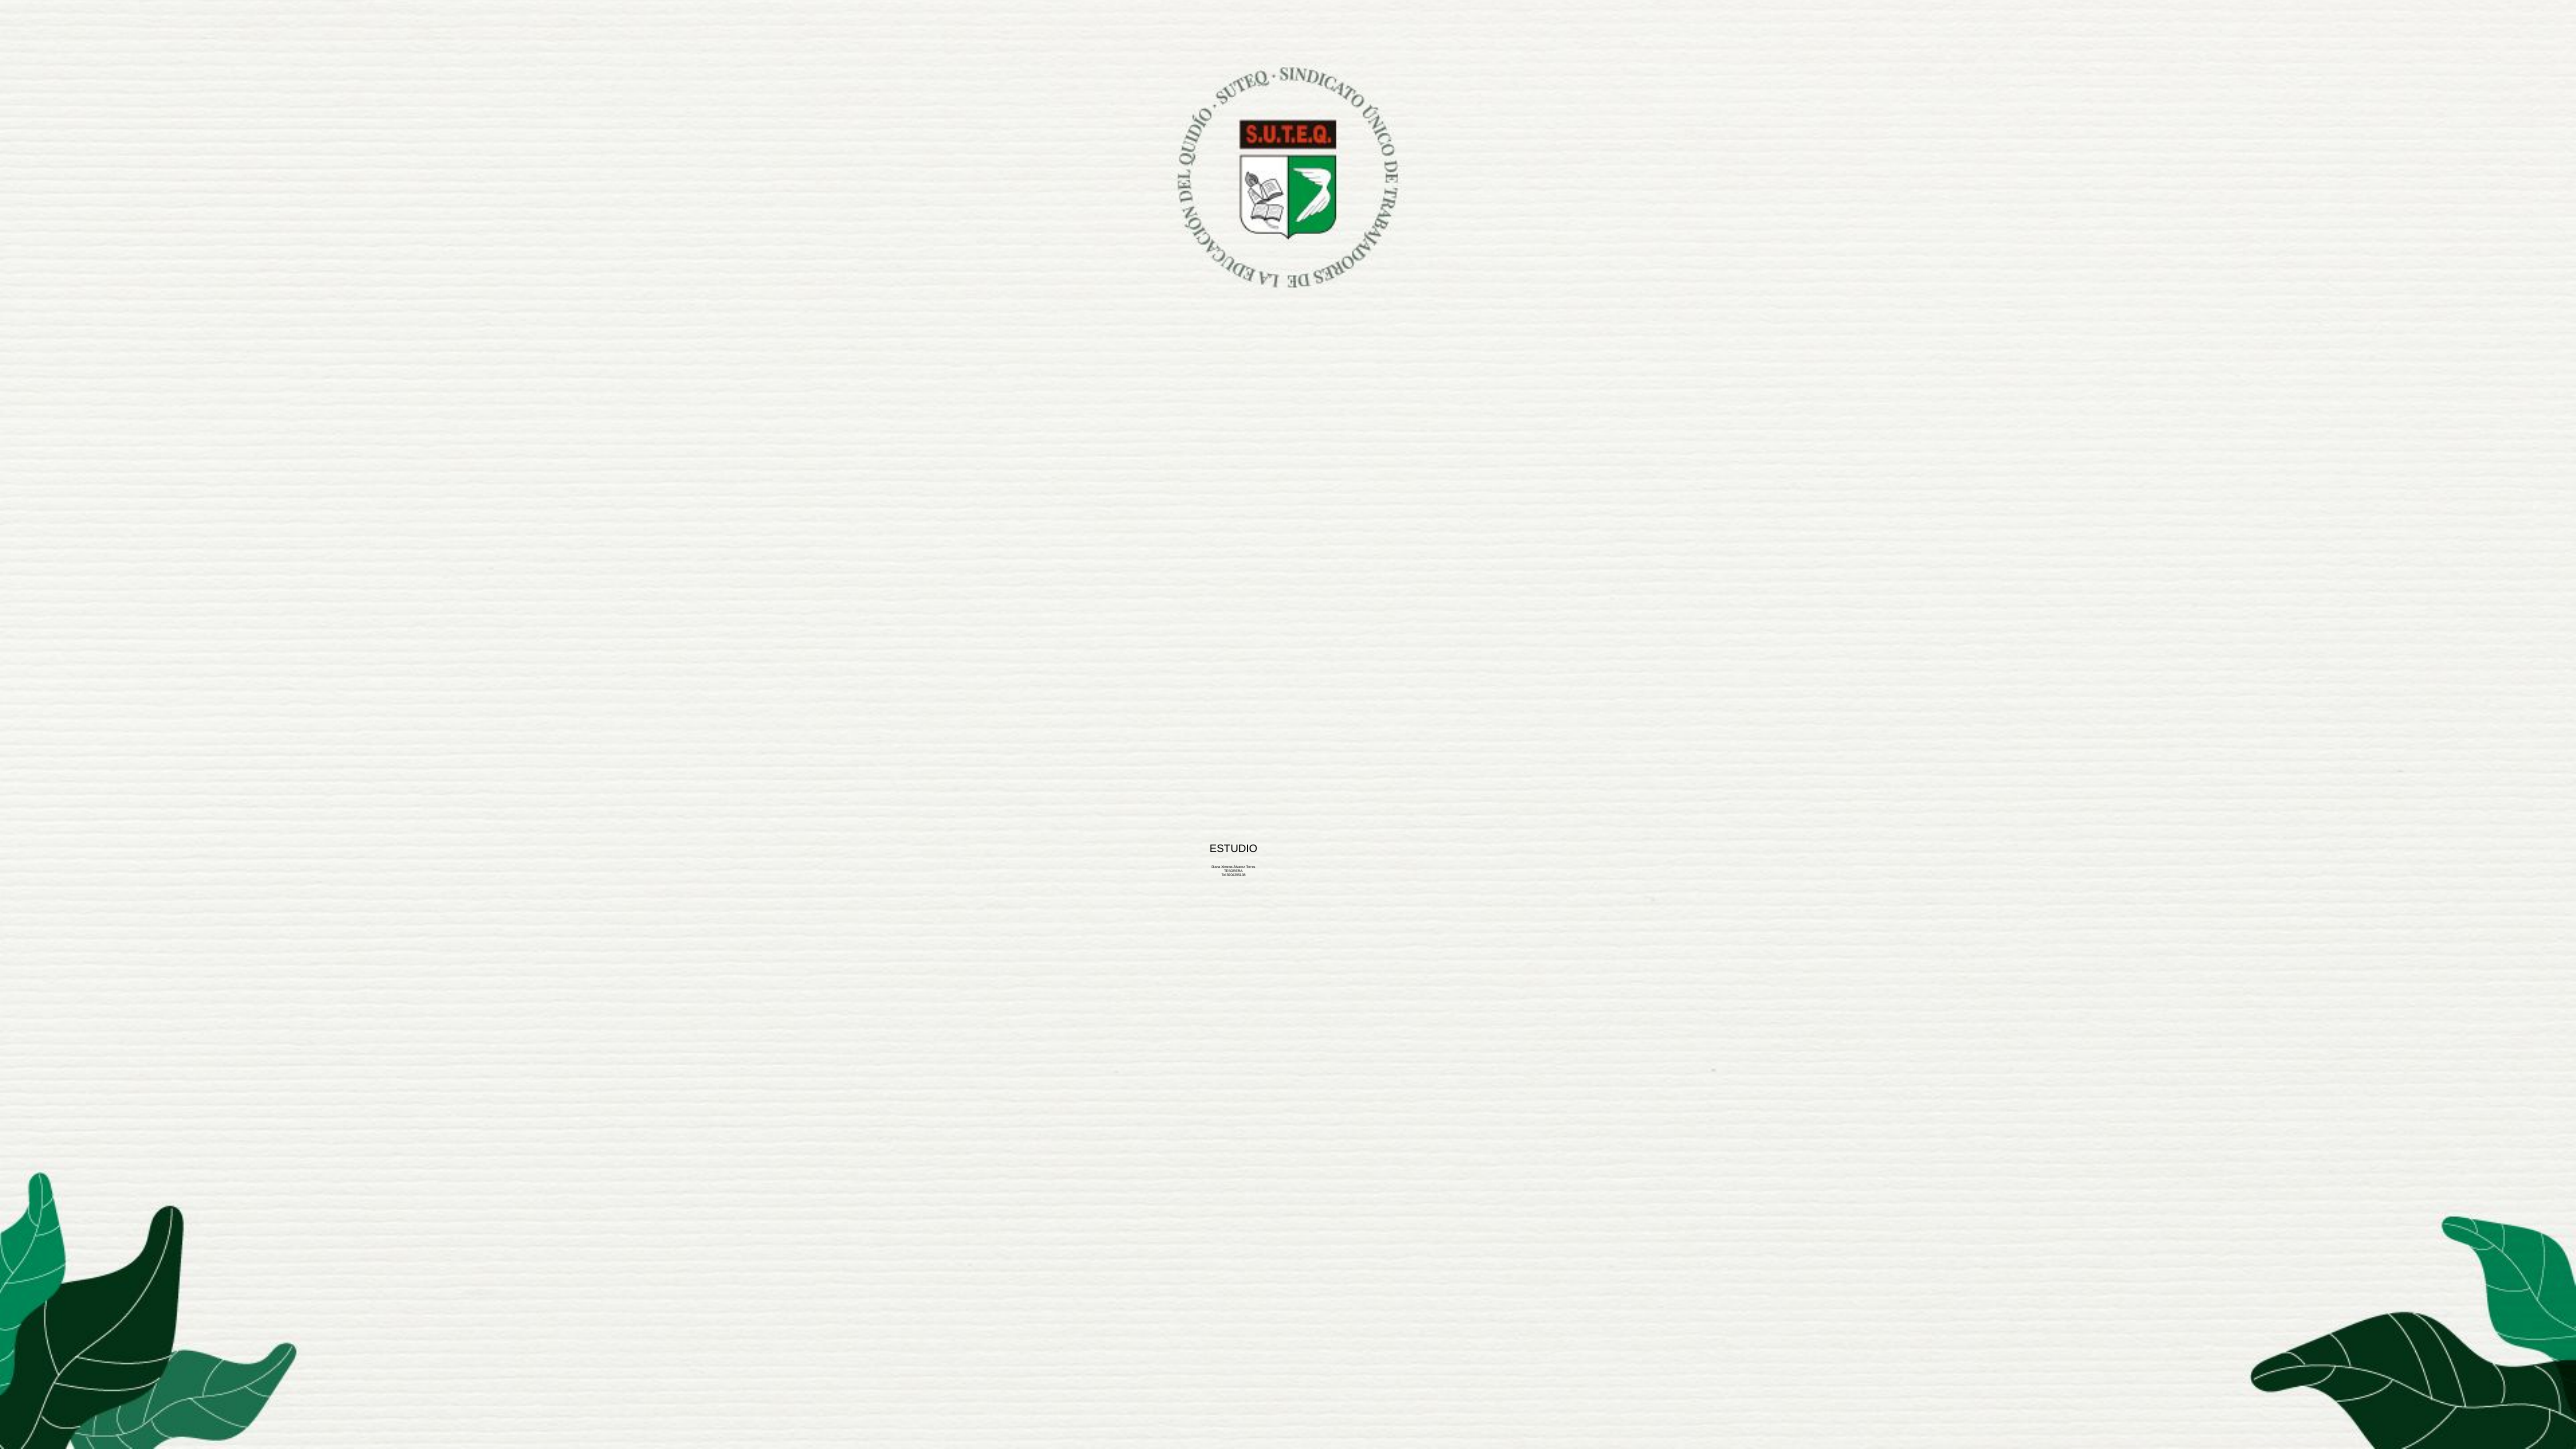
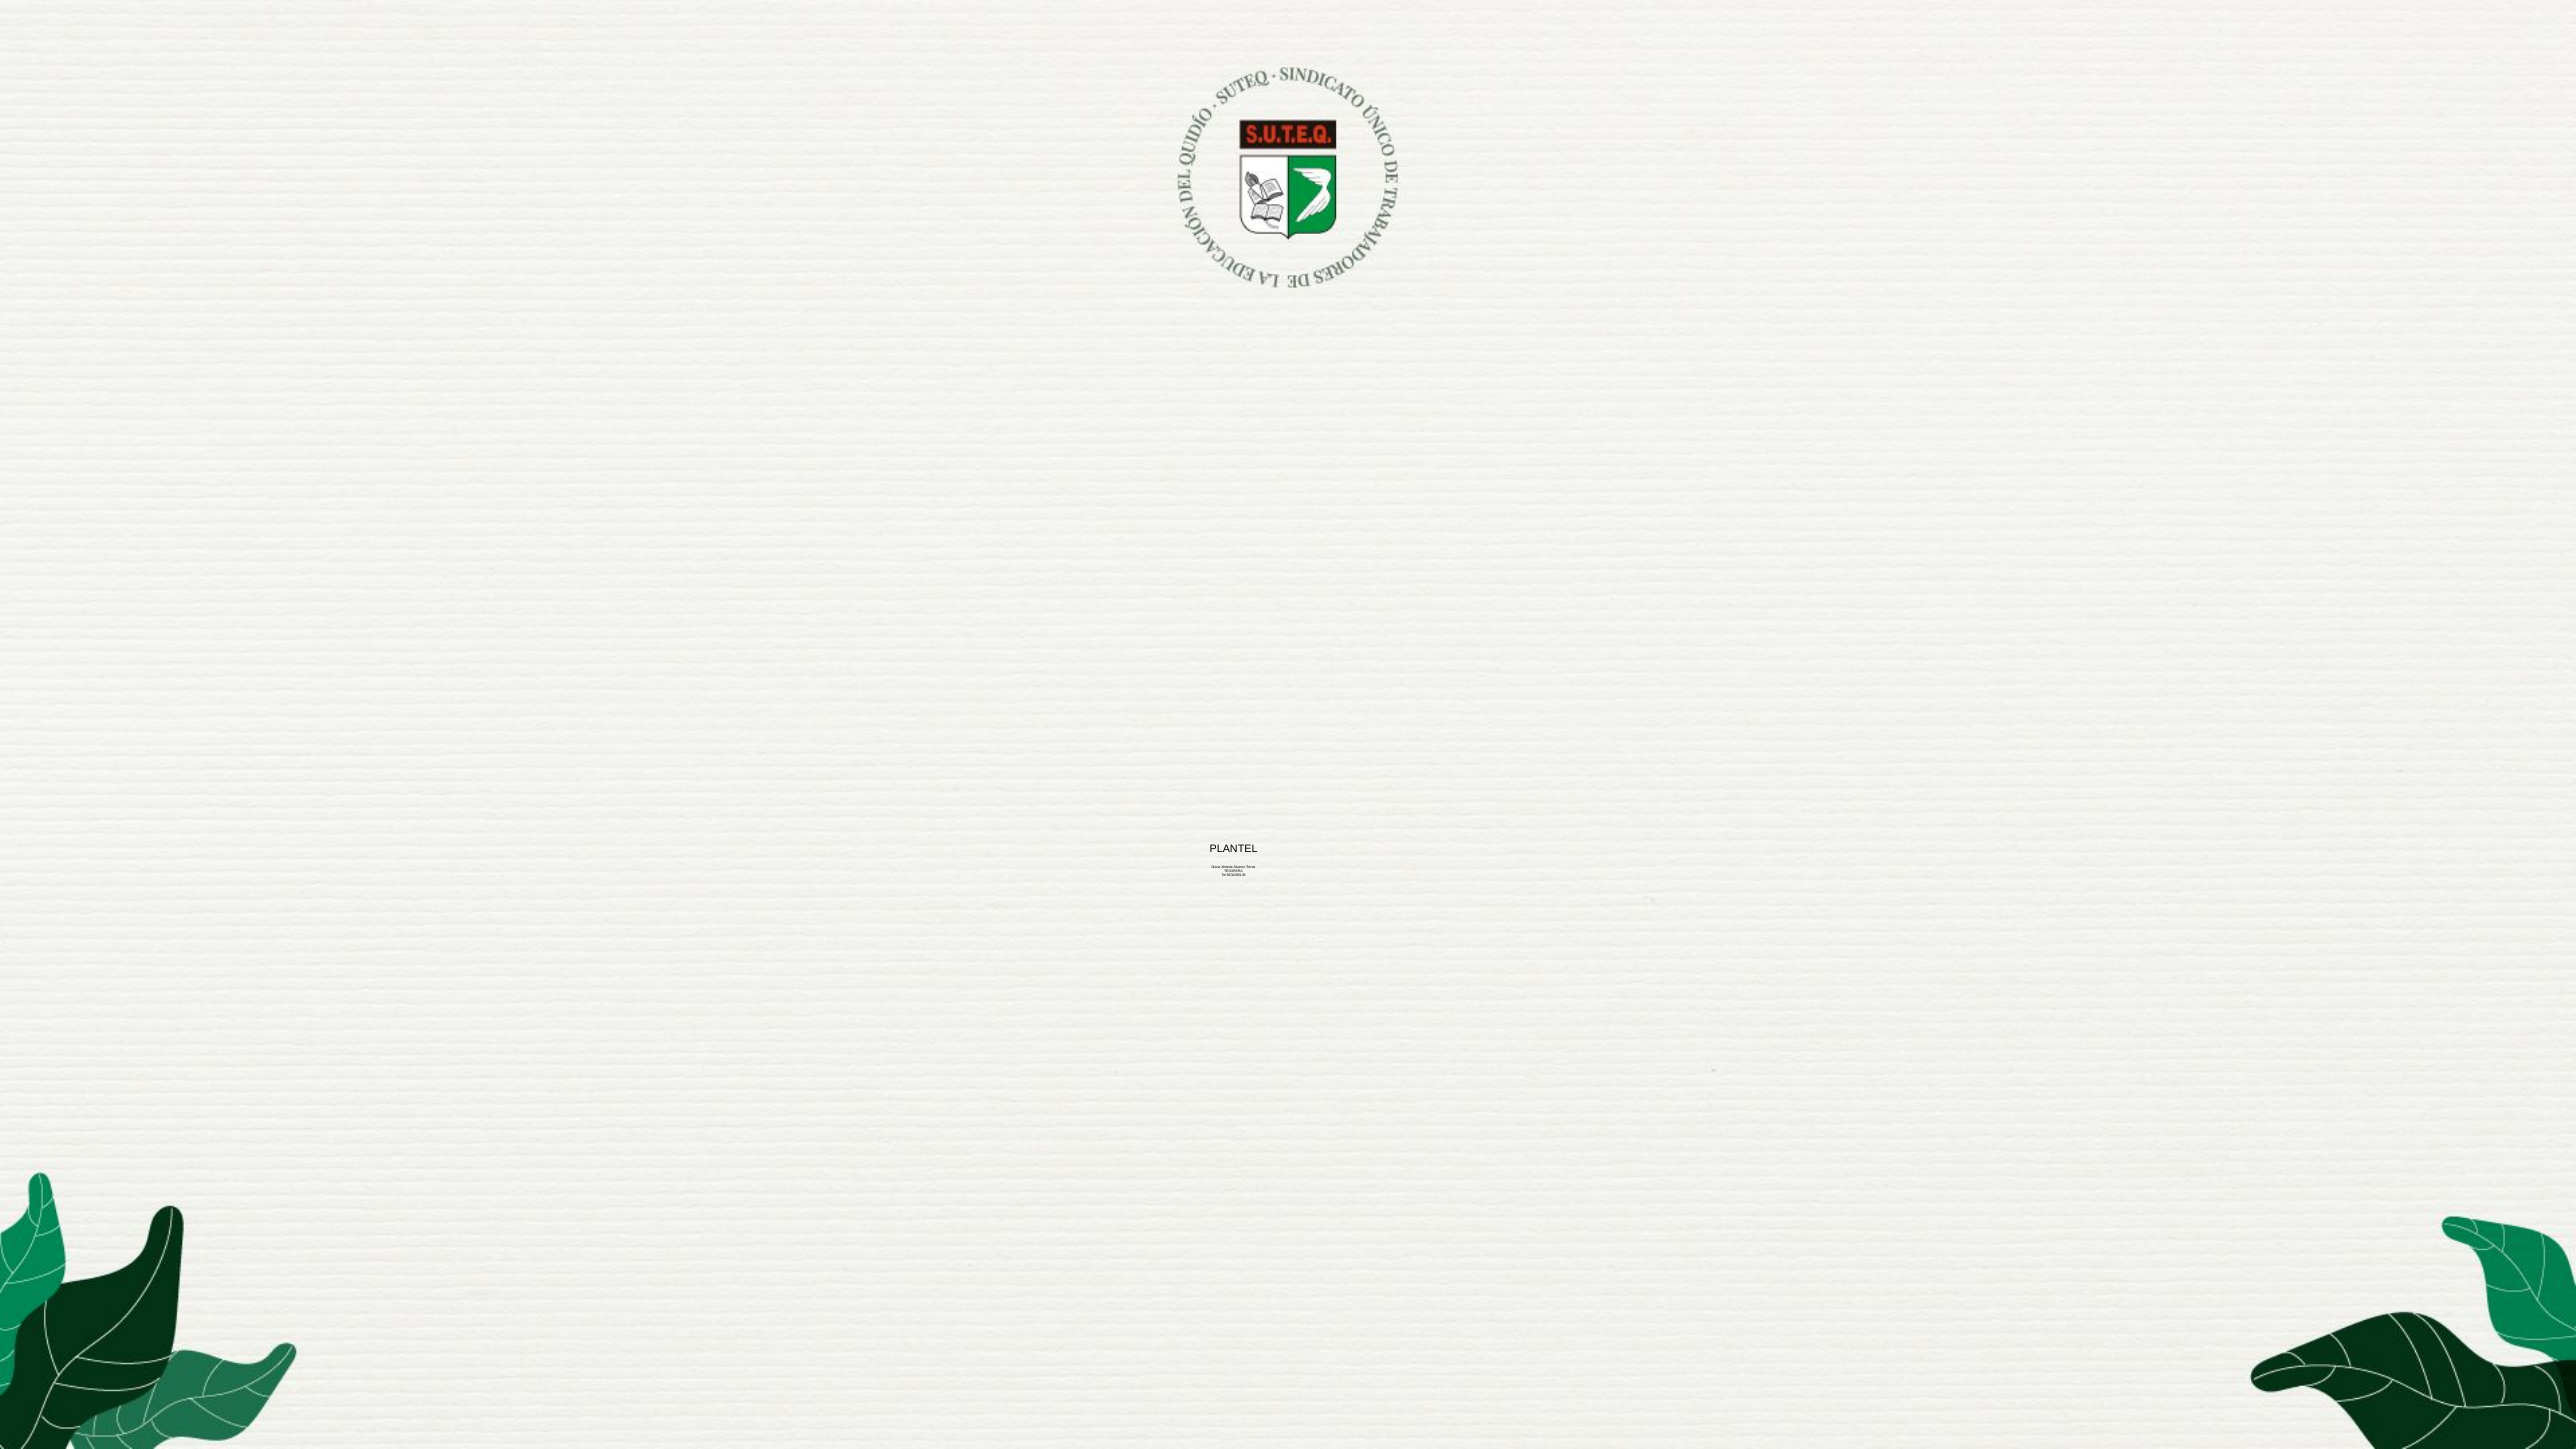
ESTUDIO: ESTUDIO -> PLANTEL (1234, 849)
